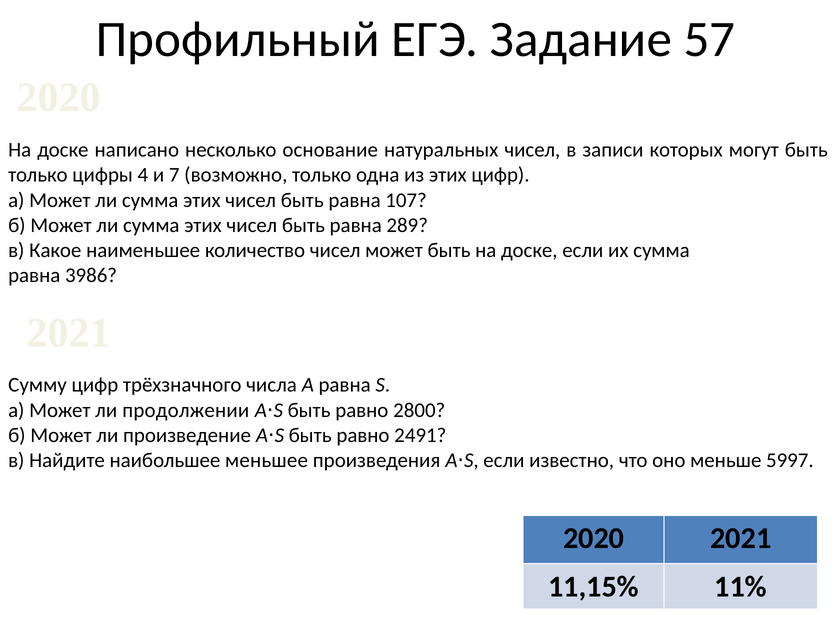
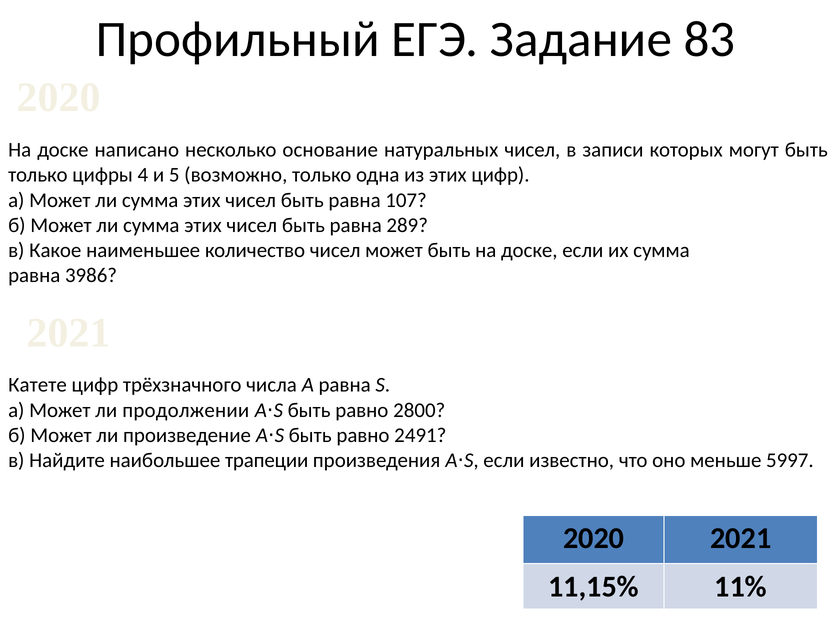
57: 57 -> 83 (709, 40)
7: 7 -> 5 (174, 175)
Сумму: Сумму -> Катете (38, 385)
меньшее: меньшее -> трапеции (267, 460)
